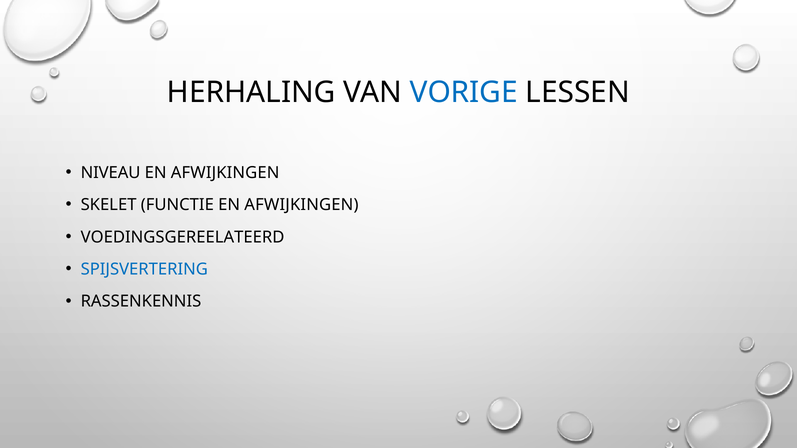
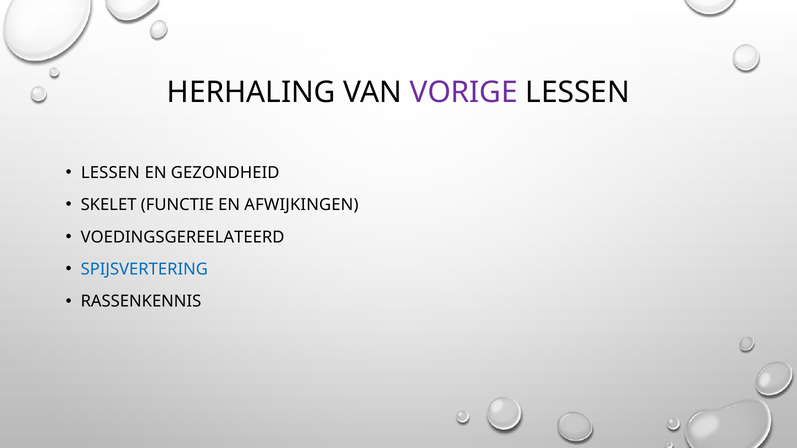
VORIGE colour: blue -> purple (464, 92)
NIVEAU: NIVEAU -> LESSEN (110, 173)
AFWIJKINGEN: AFWIJKINGEN -> GEZONDHEID (225, 173)
